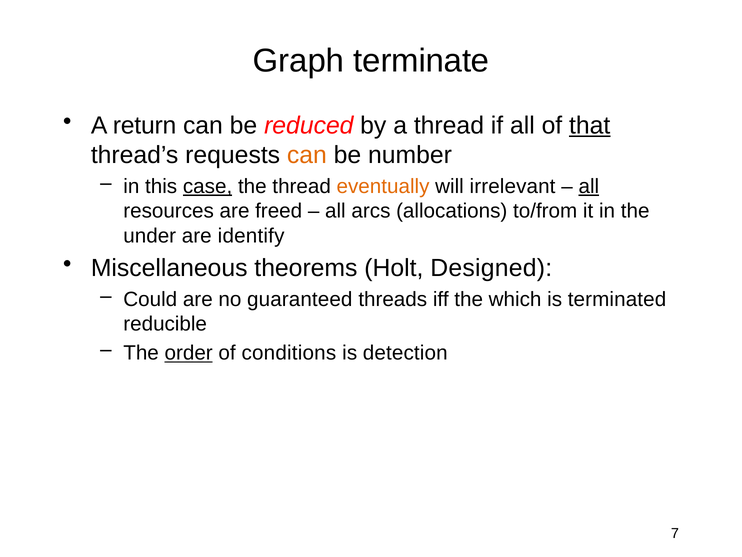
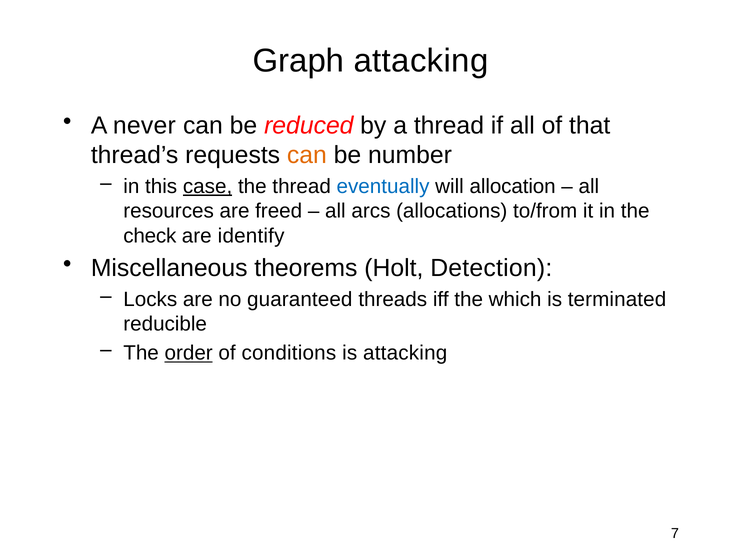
Graph terminate: terminate -> attacking (421, 61)
return: return -> never (144, 125)
that underline: present -> none (590, 125)
eventually colour: orange -> blue (383, 186)
irrelevant: irrelevant -> allocation (513, 186)
all underline: present -> none (589, 186)
under: under -> check (150, 236)
Designed: Designed -> Detection (491, 268)
Could: Could -> Locks (150, 299)
is detection: detection -> attacking (405, 353)
